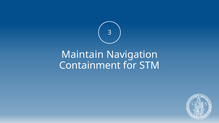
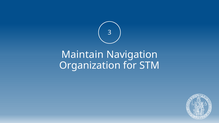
Containment: Containment -> Organization (90, 65)
